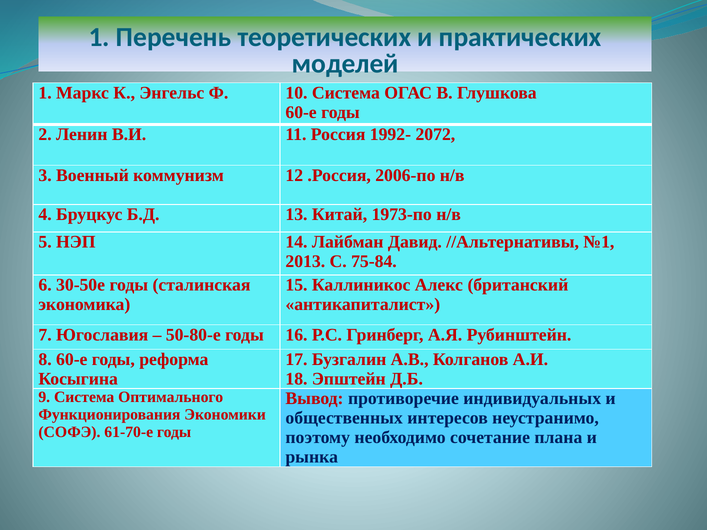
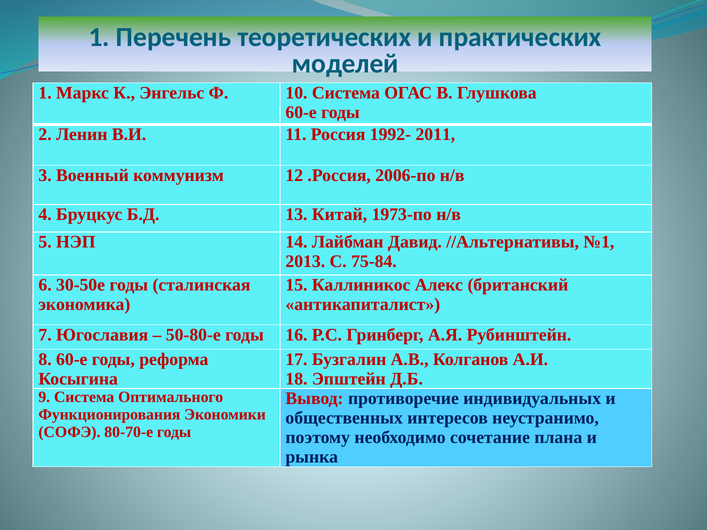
2072: 2072 -> 2011 (435, 135)
61-70-е: 61-70-е -> 80-70-е (129, 432)
